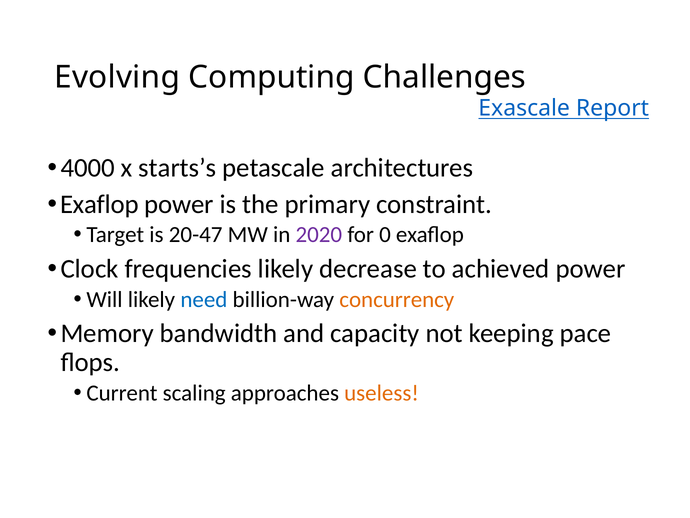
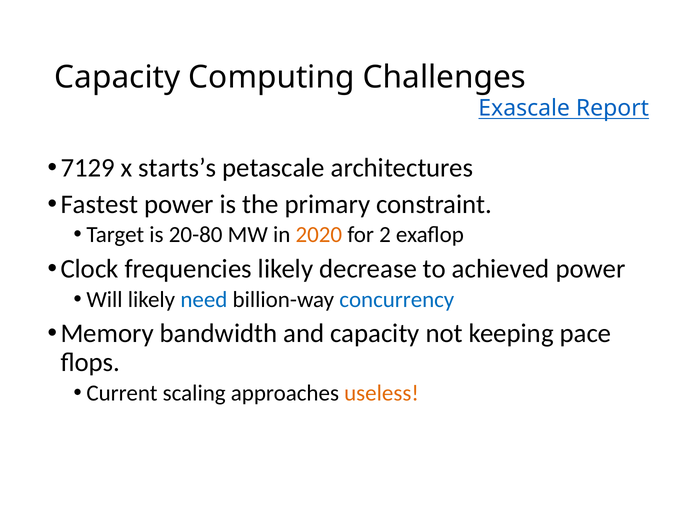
Evolving: Evolving -> Capacity (117, 77)
4000: 4000 -> 7129 (88, 168)
Exaflop: Exaflop -> Fastest (99, 204)
20-47: 20-47 -> 20-80 (196, 235)
2020 colour: purple -> orange (319, 235)
0: 0 -> 2 (385, 235)
concurrency colour: orange -> blue (397, 299)
